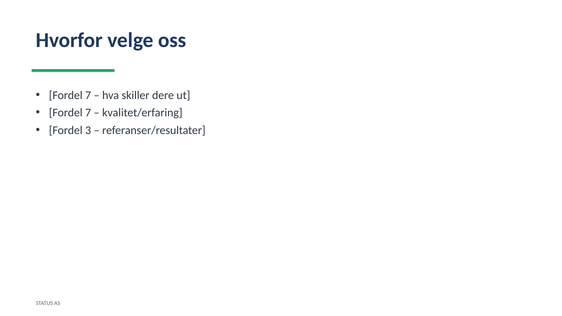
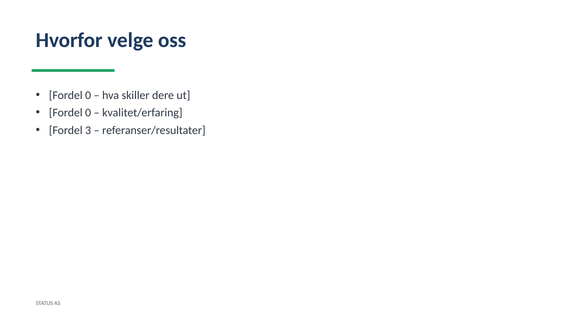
7: 7 -> 0 (88, 95)
7: 7 -> 0 (88, 113)
